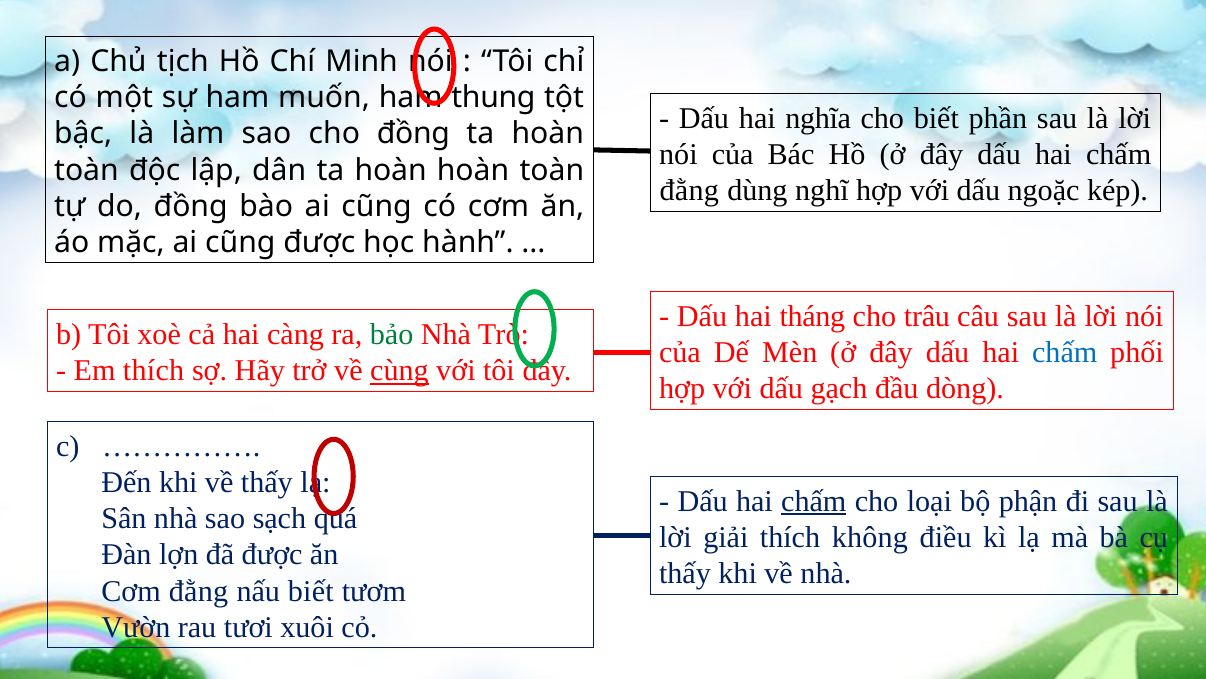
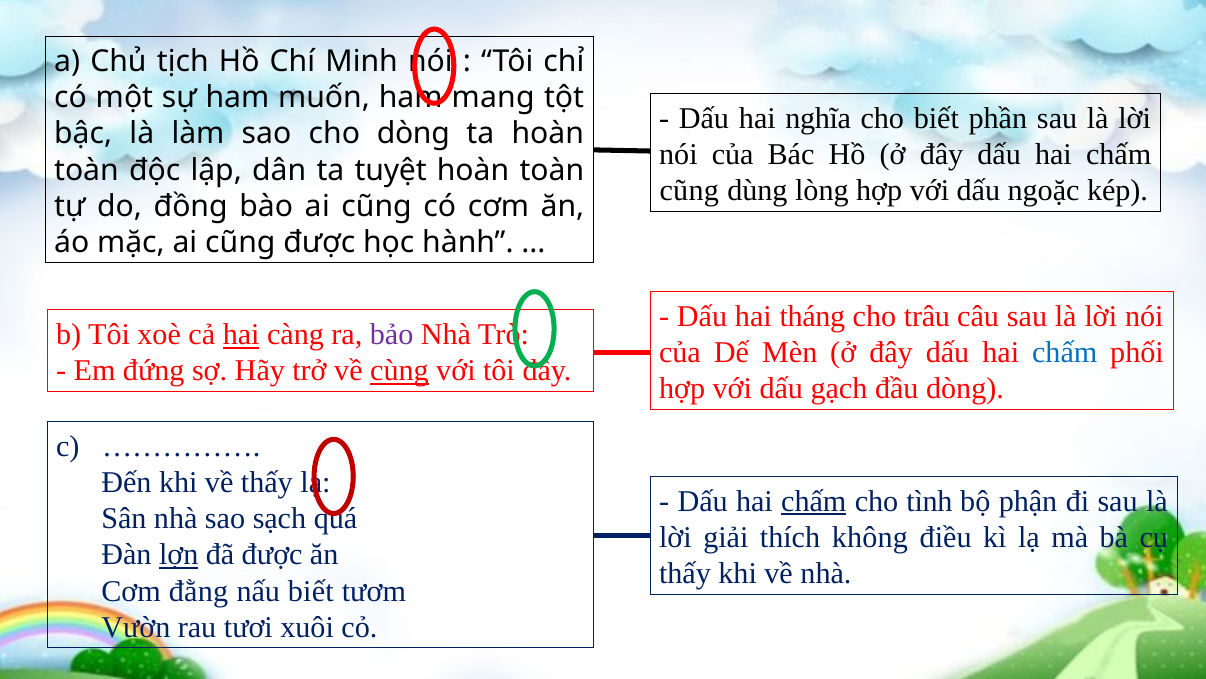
thung: thung -> mang (493, 98)
cho đồng: đồng -> dòng (413, 134)
dân ta hoàn: hoàn -> tuyệt (391, 170)
đằng: đằng -> cũng (689, 191)
nghĩ: nghĩ -> lòng (822, 191)
hai underline: none -> present (241, 334)
bảo colour: green -> purple (392, 334)
Em thích: thích -> đứng (154, 371)
loại: loại -> tình (929, 501)
lợn underline: none -> present (179, 554)
